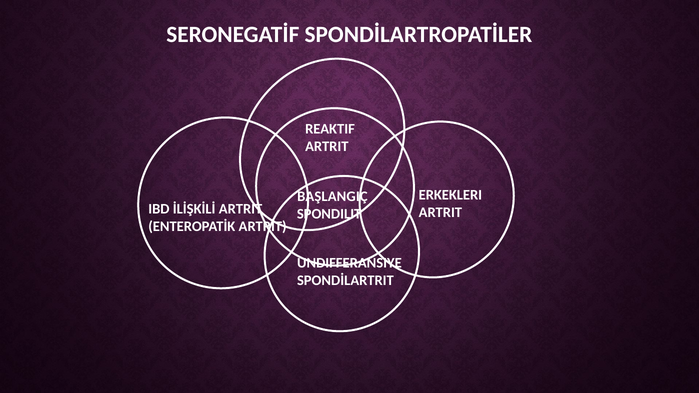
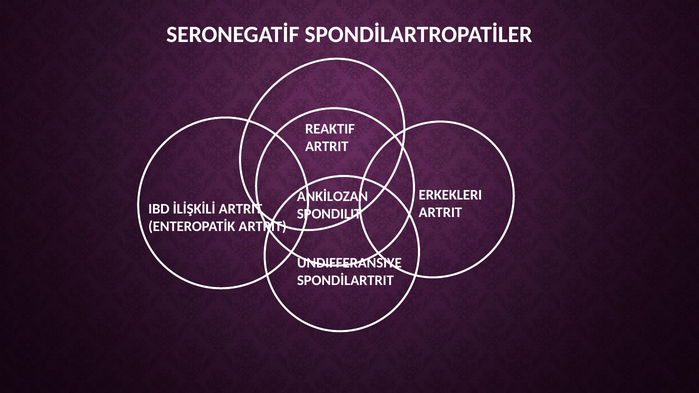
BAŞLANGIÇ: BAŞLANGIÇ -> ANKİLOZAN (333, 197)
